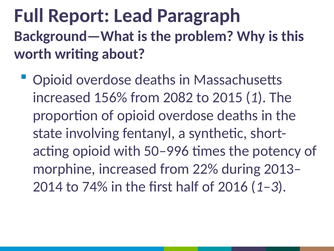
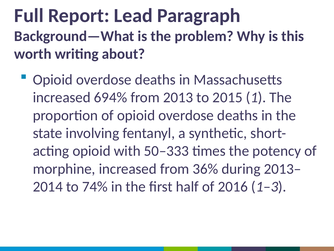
156%: 156% -> 694% (111, 97)
2082: 2082 -> 2013 (178, 97)
50–996: 50–996 -> 50–333 (166, 151)
22%: 22% -> 36% (205, 169)
